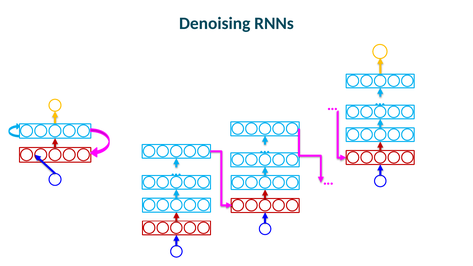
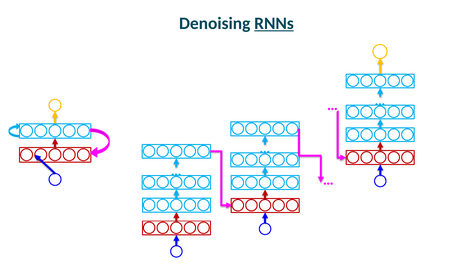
RNNs underline: none -> present (274, 23)
